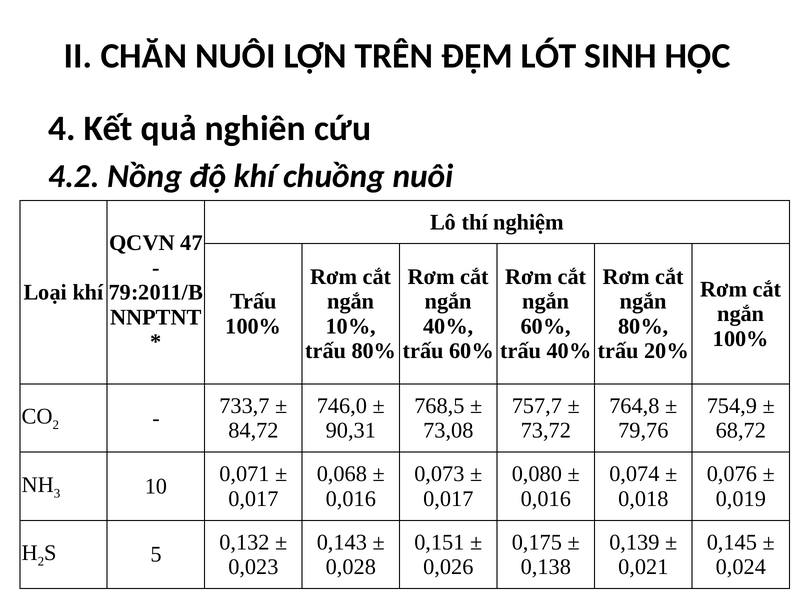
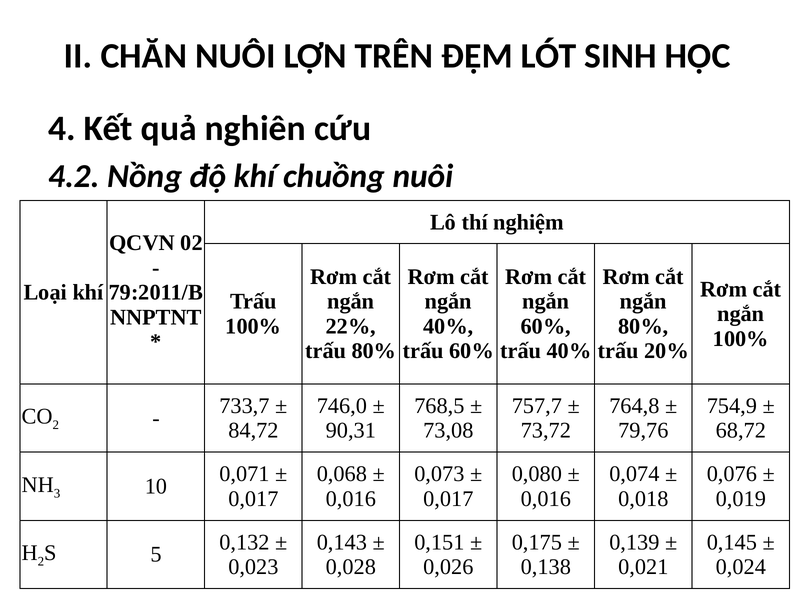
47: 47 -> 02 (192, 243)
10%: 10% -> 22% (351, 326)
